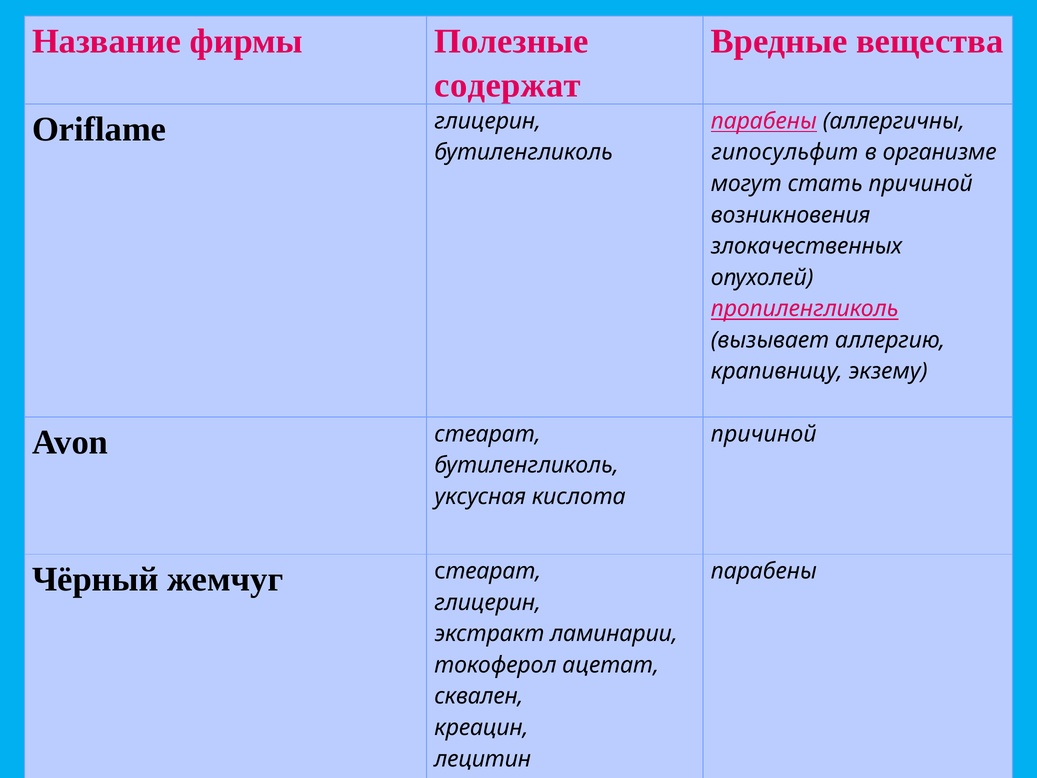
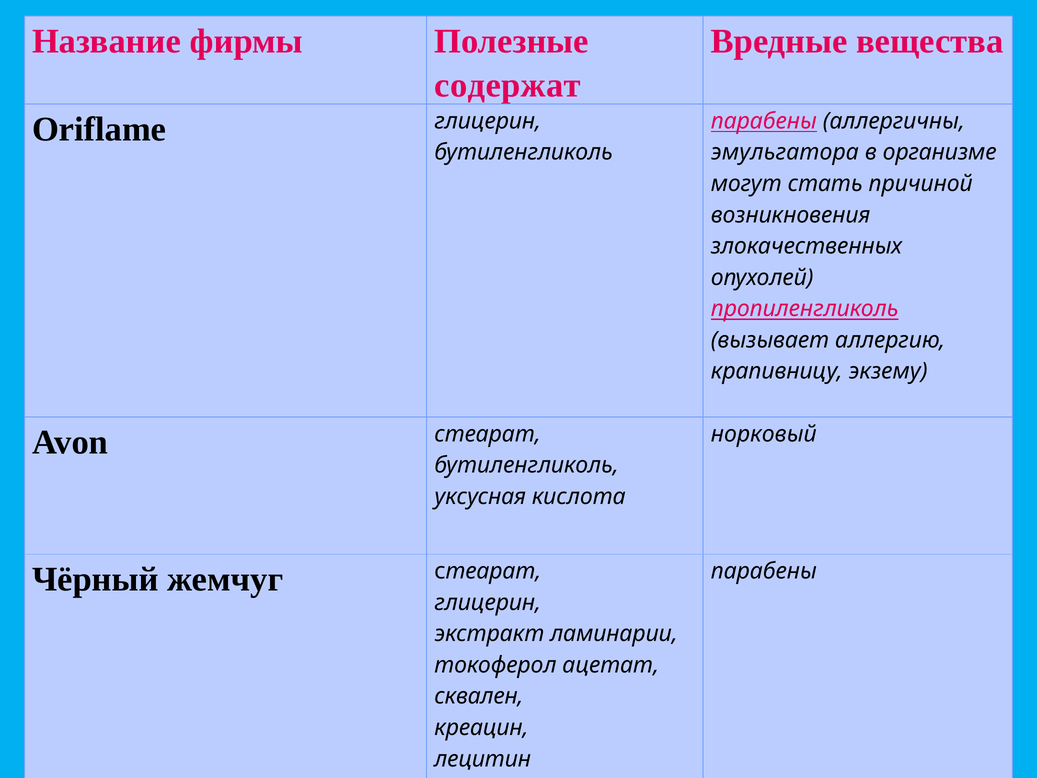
гипосульфит: гипосульфит -> эмульгатора (785, 152)
причиной: причиной -> норковый (764, 434)
